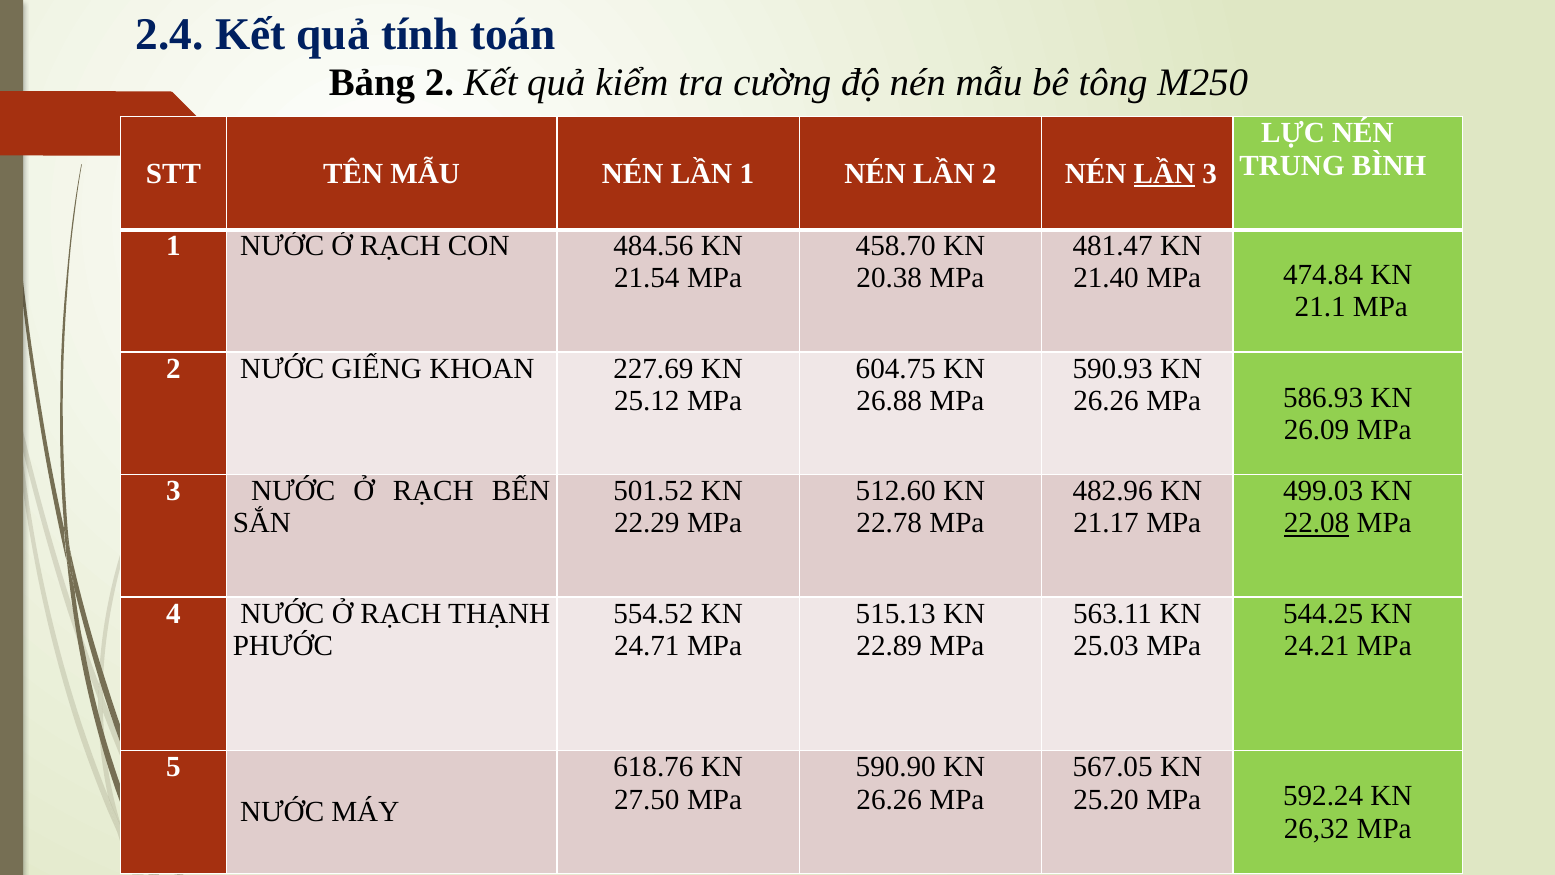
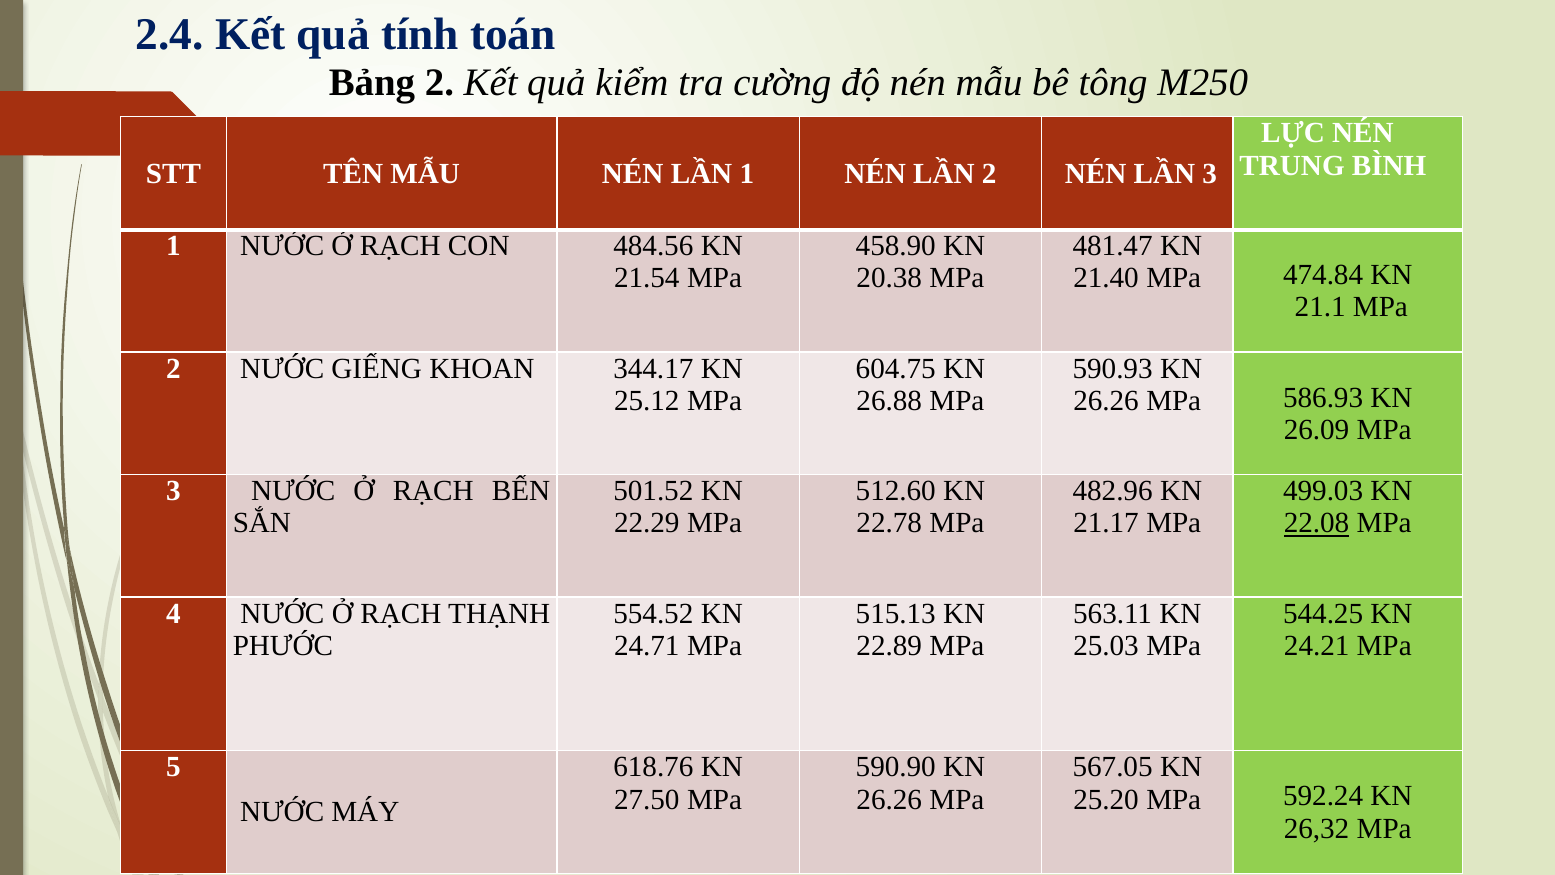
LẦN underline: present -> none (1164, 173)
458.70: 458.70 -> 458.90 (896, 246)
227.69: 227.69 -> 344.17 (653, 368)
